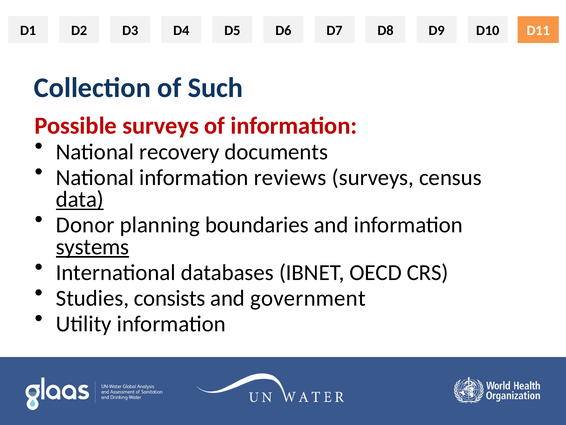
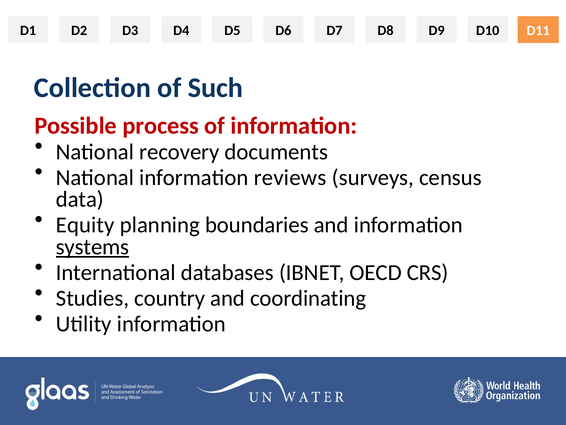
Possible surveys: surveys -> process (161, 125)
data underline: present -> none (80, 199)
Donor: Donor -> Equity (85, 225)
consists: consists -> country (170, 298)
government: government -> coordinating (308, 298)
